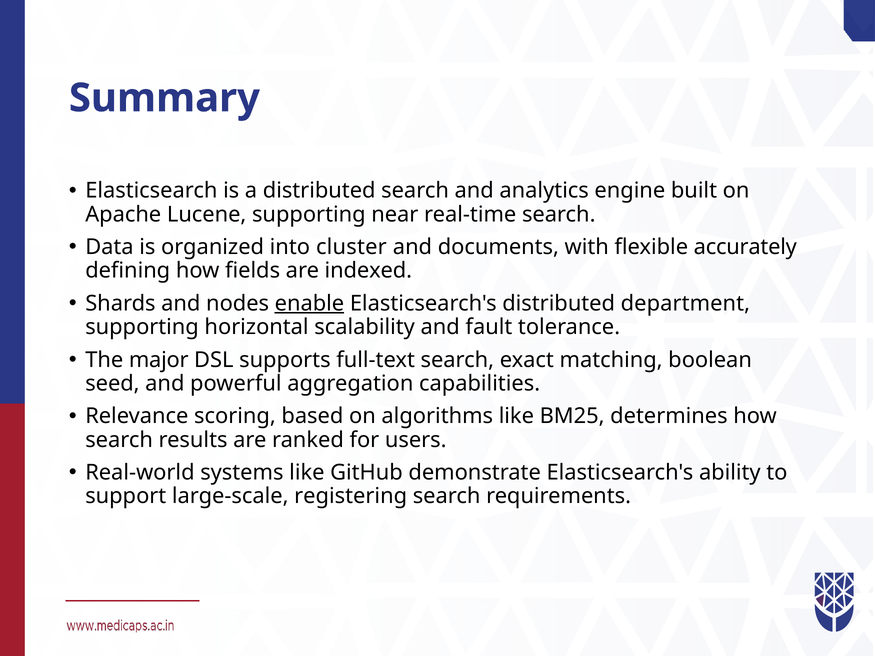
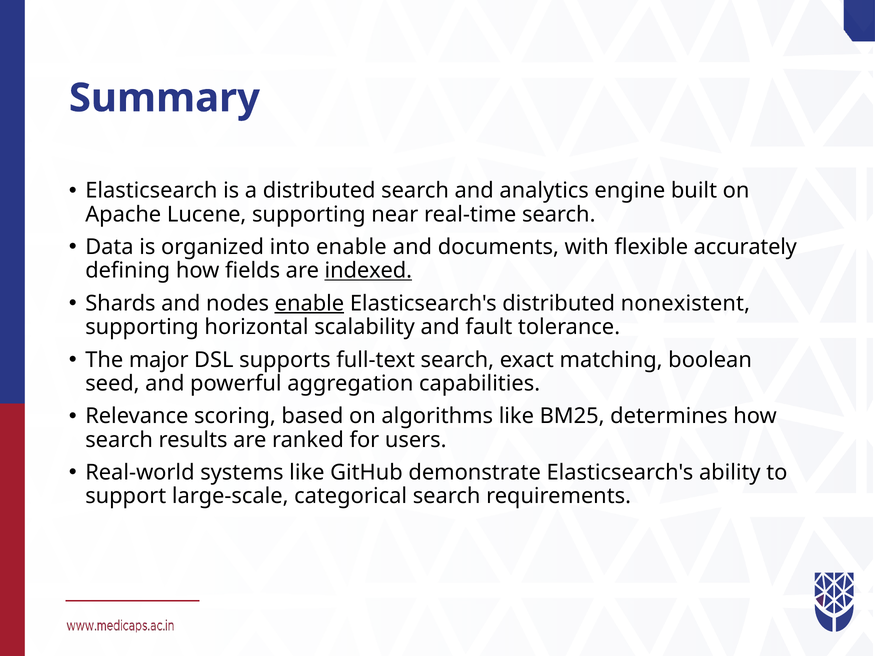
into cluster: cluster -> enable (351, 247)
indexed underline: none -> present (368, 271)
department: department -> nonexistent (685, 304)
registering: registering -> categorical (351, 496)
